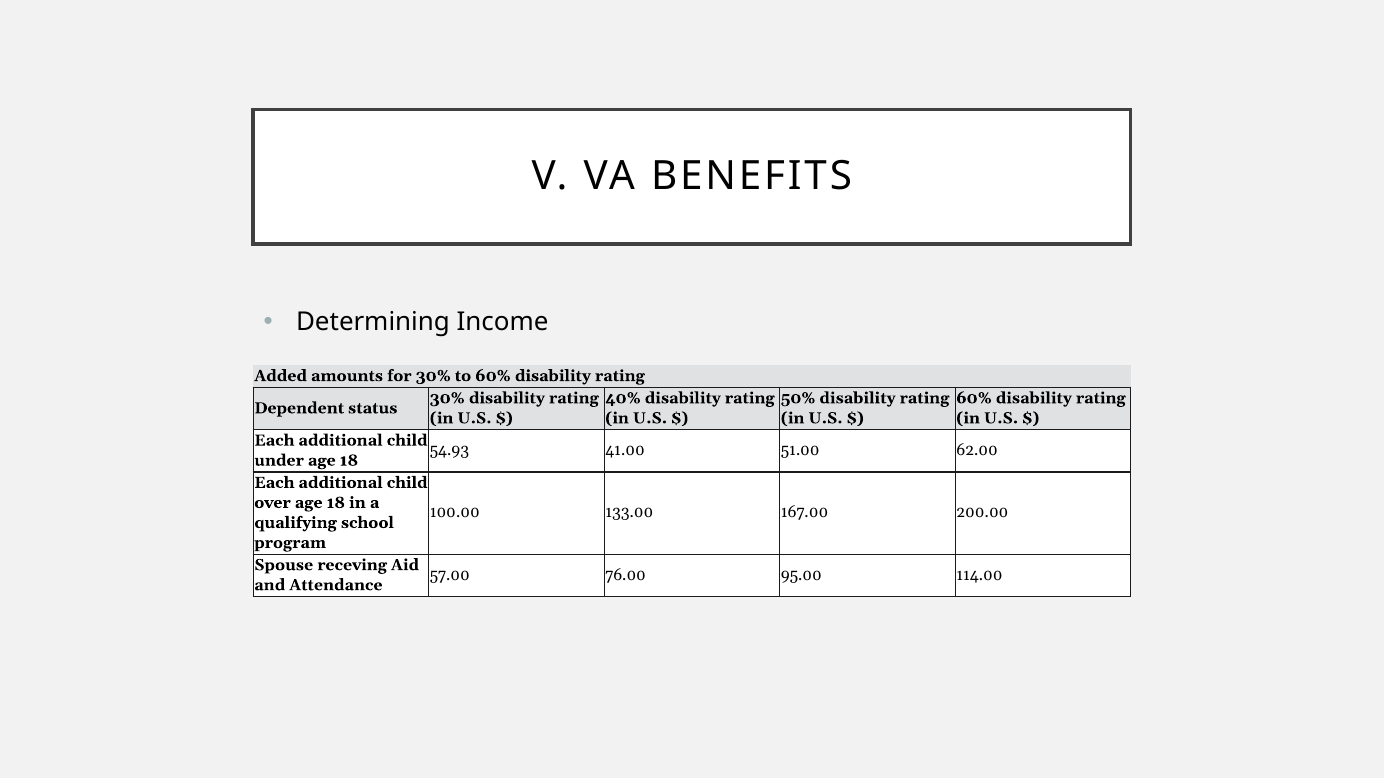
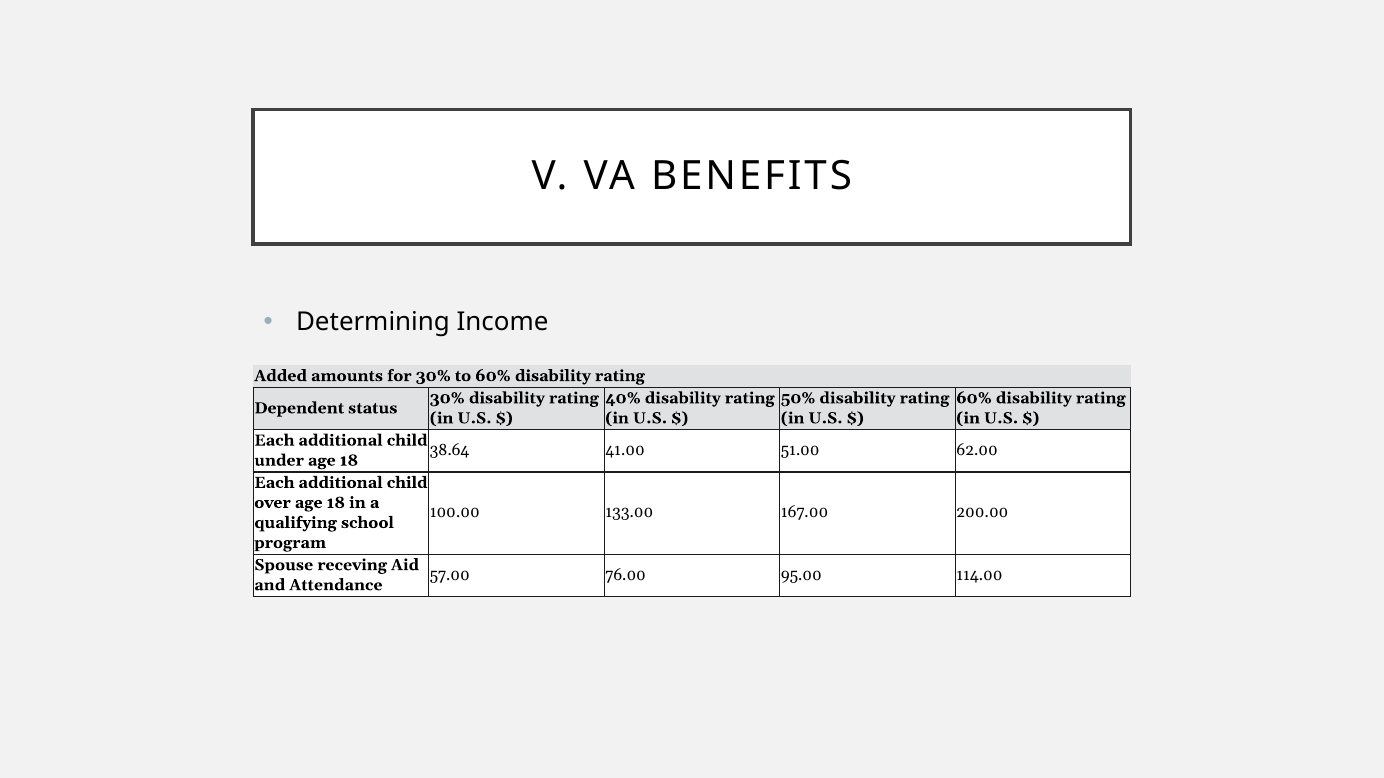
54.93: 54.93 -> 38.64 (450, 451)
